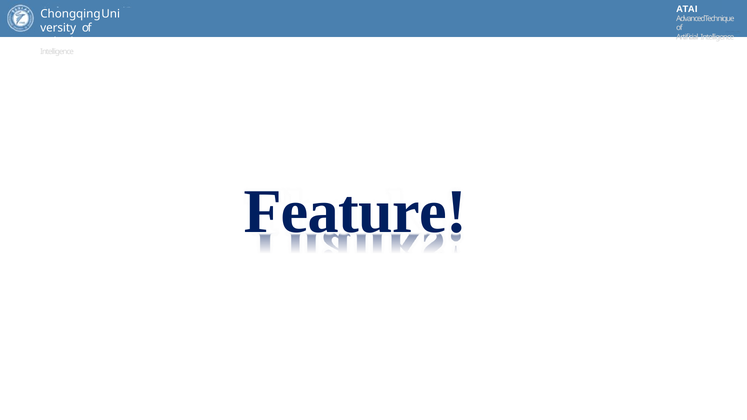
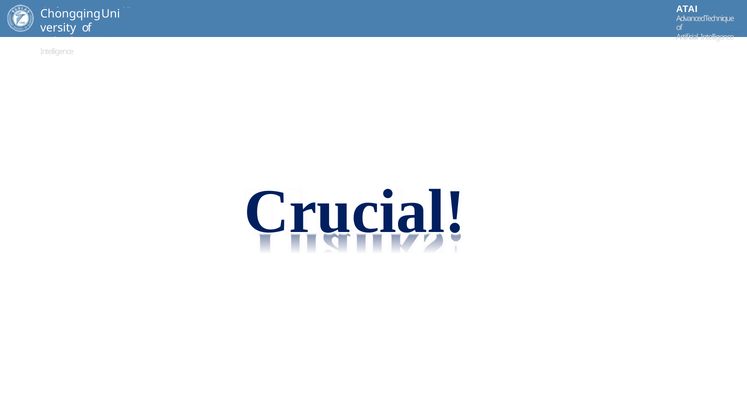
Feature: Feature -> Crucial (355, 212)
